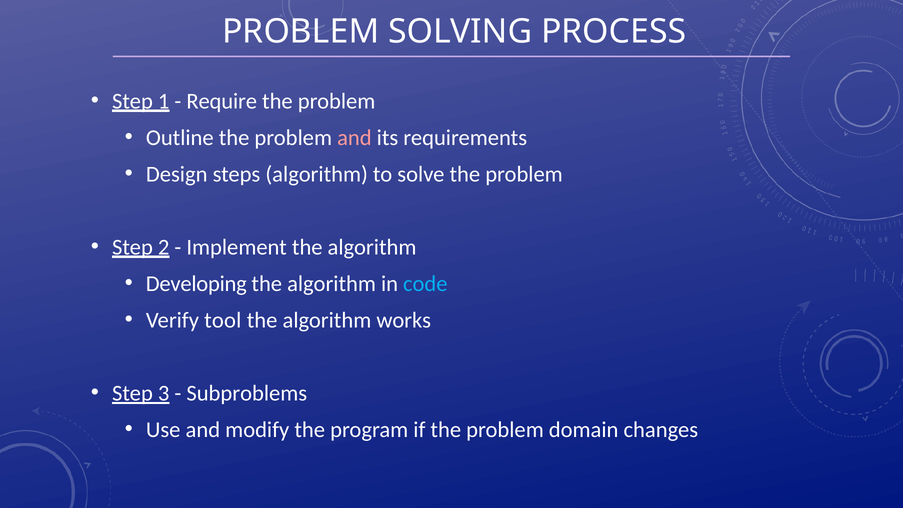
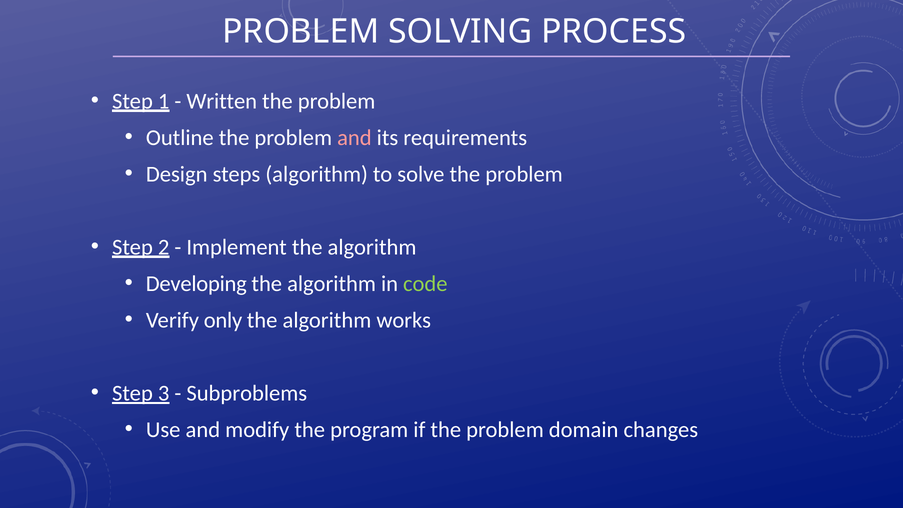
Require: Require -> Written (222, 101)
code colour: light blue -> light green (425, 284)
tool: tool -> only (223, 320)
